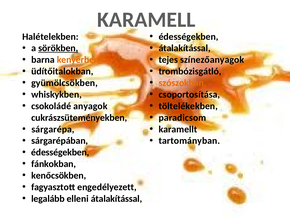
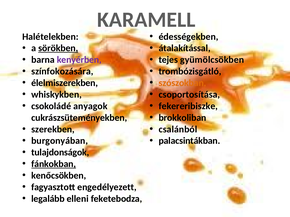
kenyérben colour: orange -> purple (79, 60)
színezőanyagok: színezőanyagok -> gyümölcsökben (212, 60)
üdítőitalokban: üdítőitalokban -> színfokozására (62, 72)
gyümölcsökben: gyümölcsökben -> élelmiszerekben (65, 83)
töltelékekben: töltelékekben -> fekereribiszke (188, 106)
paradicsom: paradicsom -> brokkoliban (182, 118)
sárgarépa: sárgarépa -> szerekben (53, 130)
karamellt: karamellt -> csalánból (178, 130)
sárgarépában: sárgarépában -> burgonyában (60, 141)
tartományban: tartományban -> palacsintákban (189, 141)
édességekben: édességekben -> tulajdonságok (60, 153)
fánkokban underline: none -> present (54, 164)
elleni átalakítással: átalakítással -> feketebodza (116, 199)
